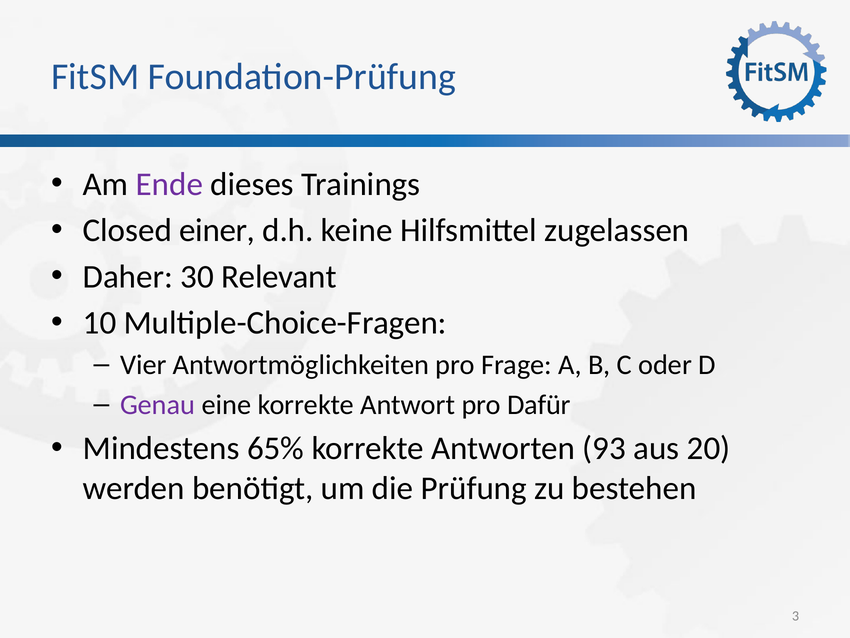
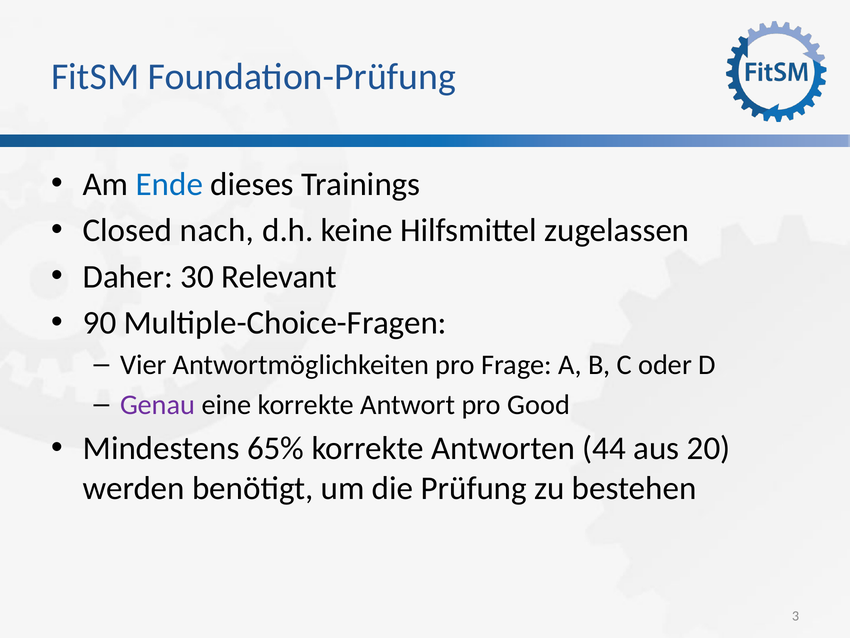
Ende colour: purple -> blue (169, 184)
einer: einer -> nach (217, 230)
10: 10 -> 90 (100, 323)
Dafür: Dafür -> Good (539, 405)
93: 93 -> 44 (604, 448)
